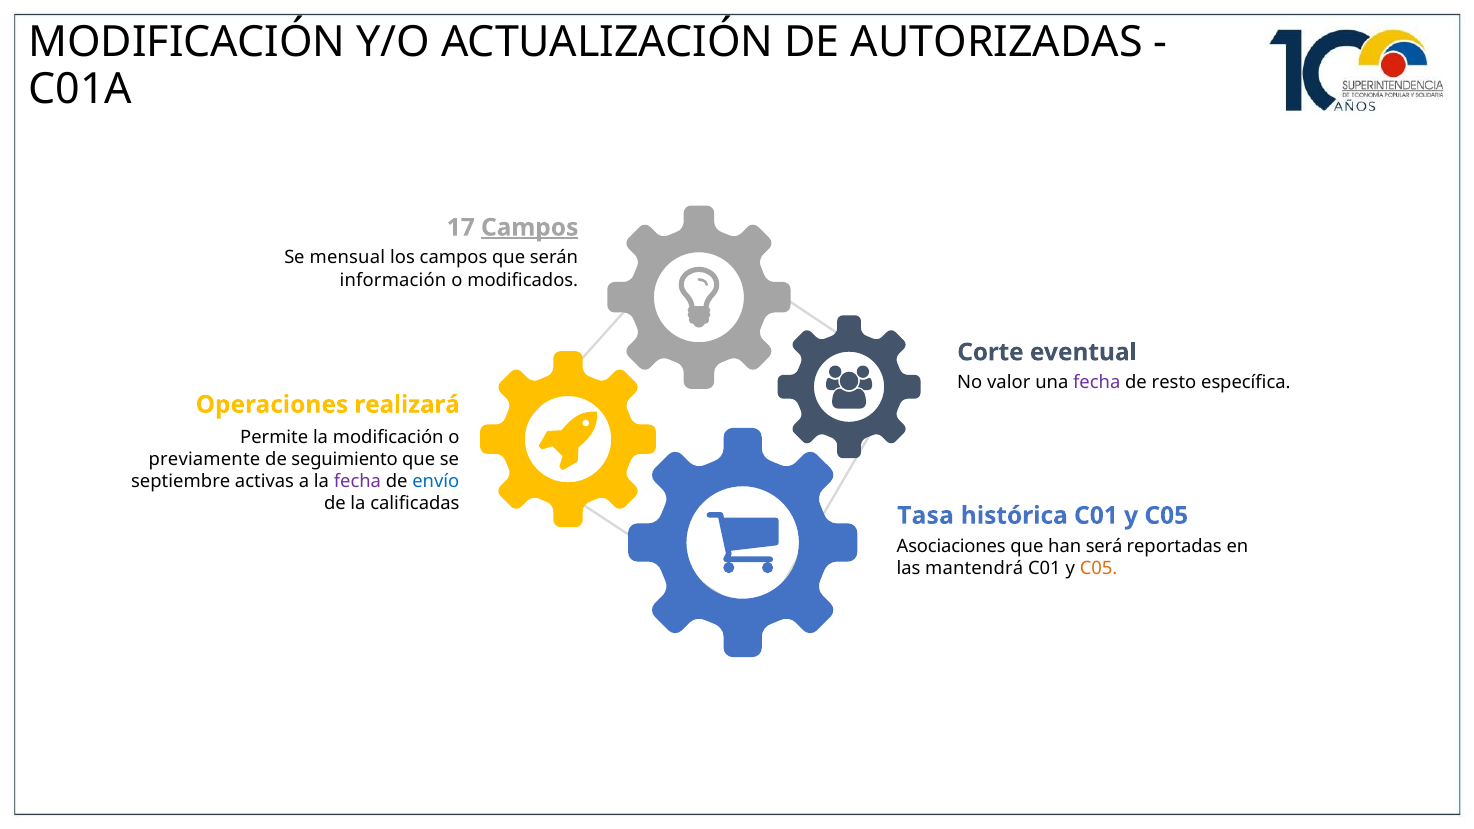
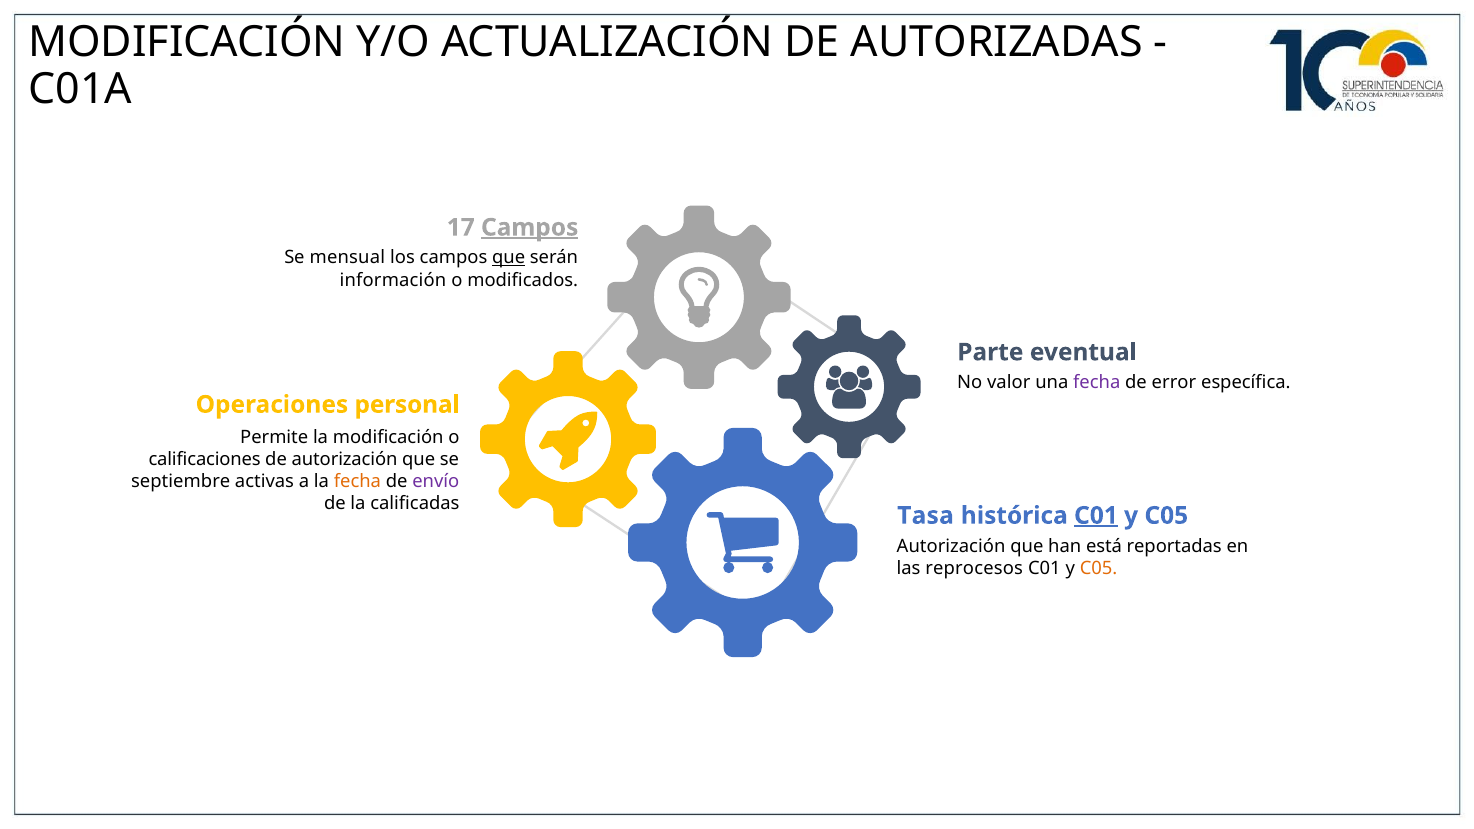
que underline: none -> present (509, 258)
Corte: Corte -> Parte (990, 352)
resto: resto -> error (1174, 383)
realizará: realizará -> personal (407, 405)
previamente: previamente -> calificaciones (205, 460)
de seguimiento: seguimiento -> autorización (345, 460)
fecha colour: purple -> orange (357, 482)
envío colour: blue -> purple (436, 482)
C01 underline: none -> present (1096, 516)
Asociaciones: Asociaciones -> Autorización (951, 547)
será: será -> está (1104, 547)
mantendrá: mantendrá -> reprocesos (974, 569)
